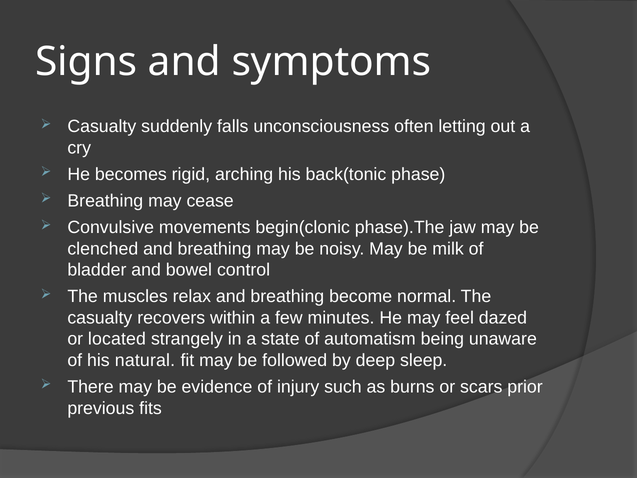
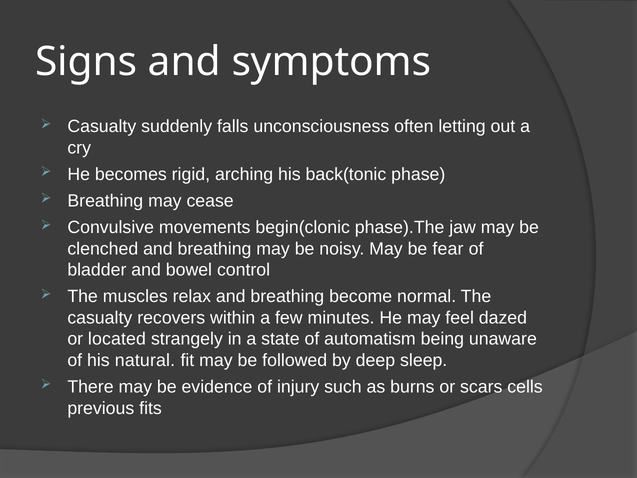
milk: milk -> fear (448, 249)
prior: prior -> cells (525, 387)
